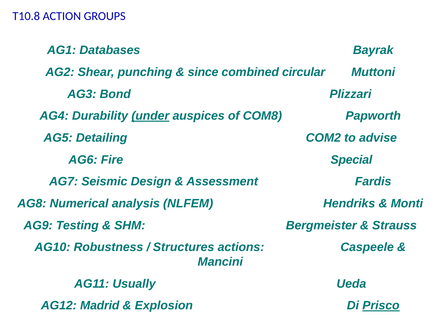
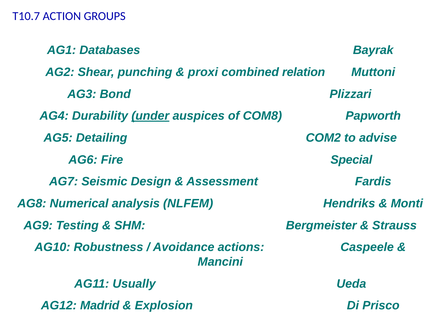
T10.8: T10.8 -> T10.7 (26, 16)
since: since -> proxi (203, 72)
circular: circular -> relation (304, 72)
Structures: Structures -> Avoidance (184, 247)
Prisco underline: present -> none (381, 305)
